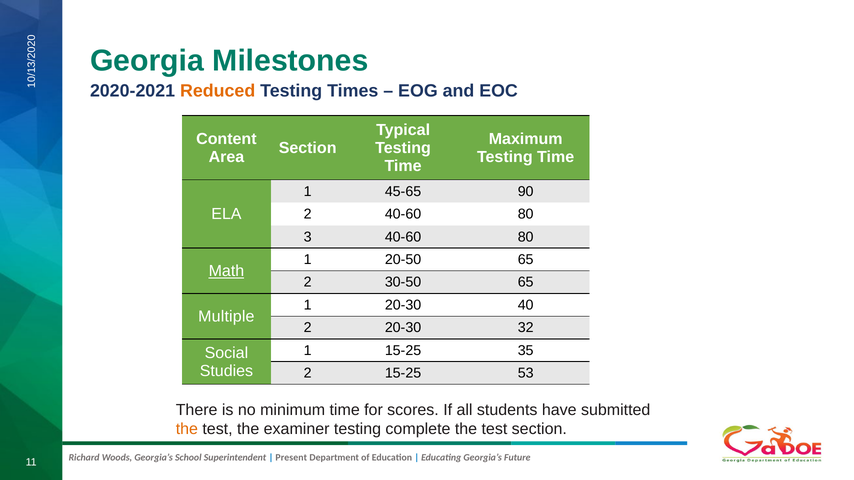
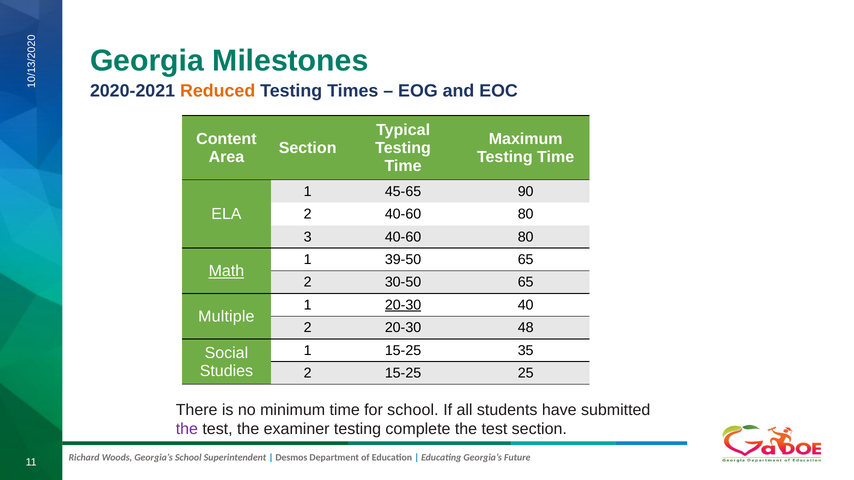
20-50: 20-50 -> 39-50 (403, 260)
20-30 underline: none -> present (403, 305)
32: 32 -> 48 (526, 328)
53: 53 -> 25 (526, 373)
for scores: scores -> school (413, 410)
the colour: orange -> purple (187, 429)
Present: Present -> Desmos (291, 458)
